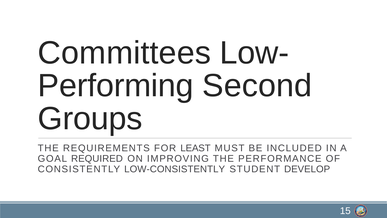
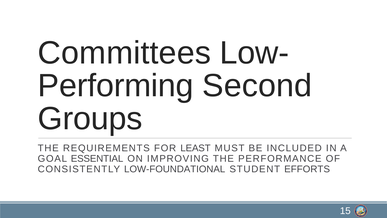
REQUIRED: REQUIRED -> ESSENTIAL (97, 158)
LOW-CONSISTENTLY: LOW-CONSISTENTLY -> LOW-FOUNDATIONAL (175, 169)
DEVELOP: DEVELOP -> EFFORTS (307, 169)
